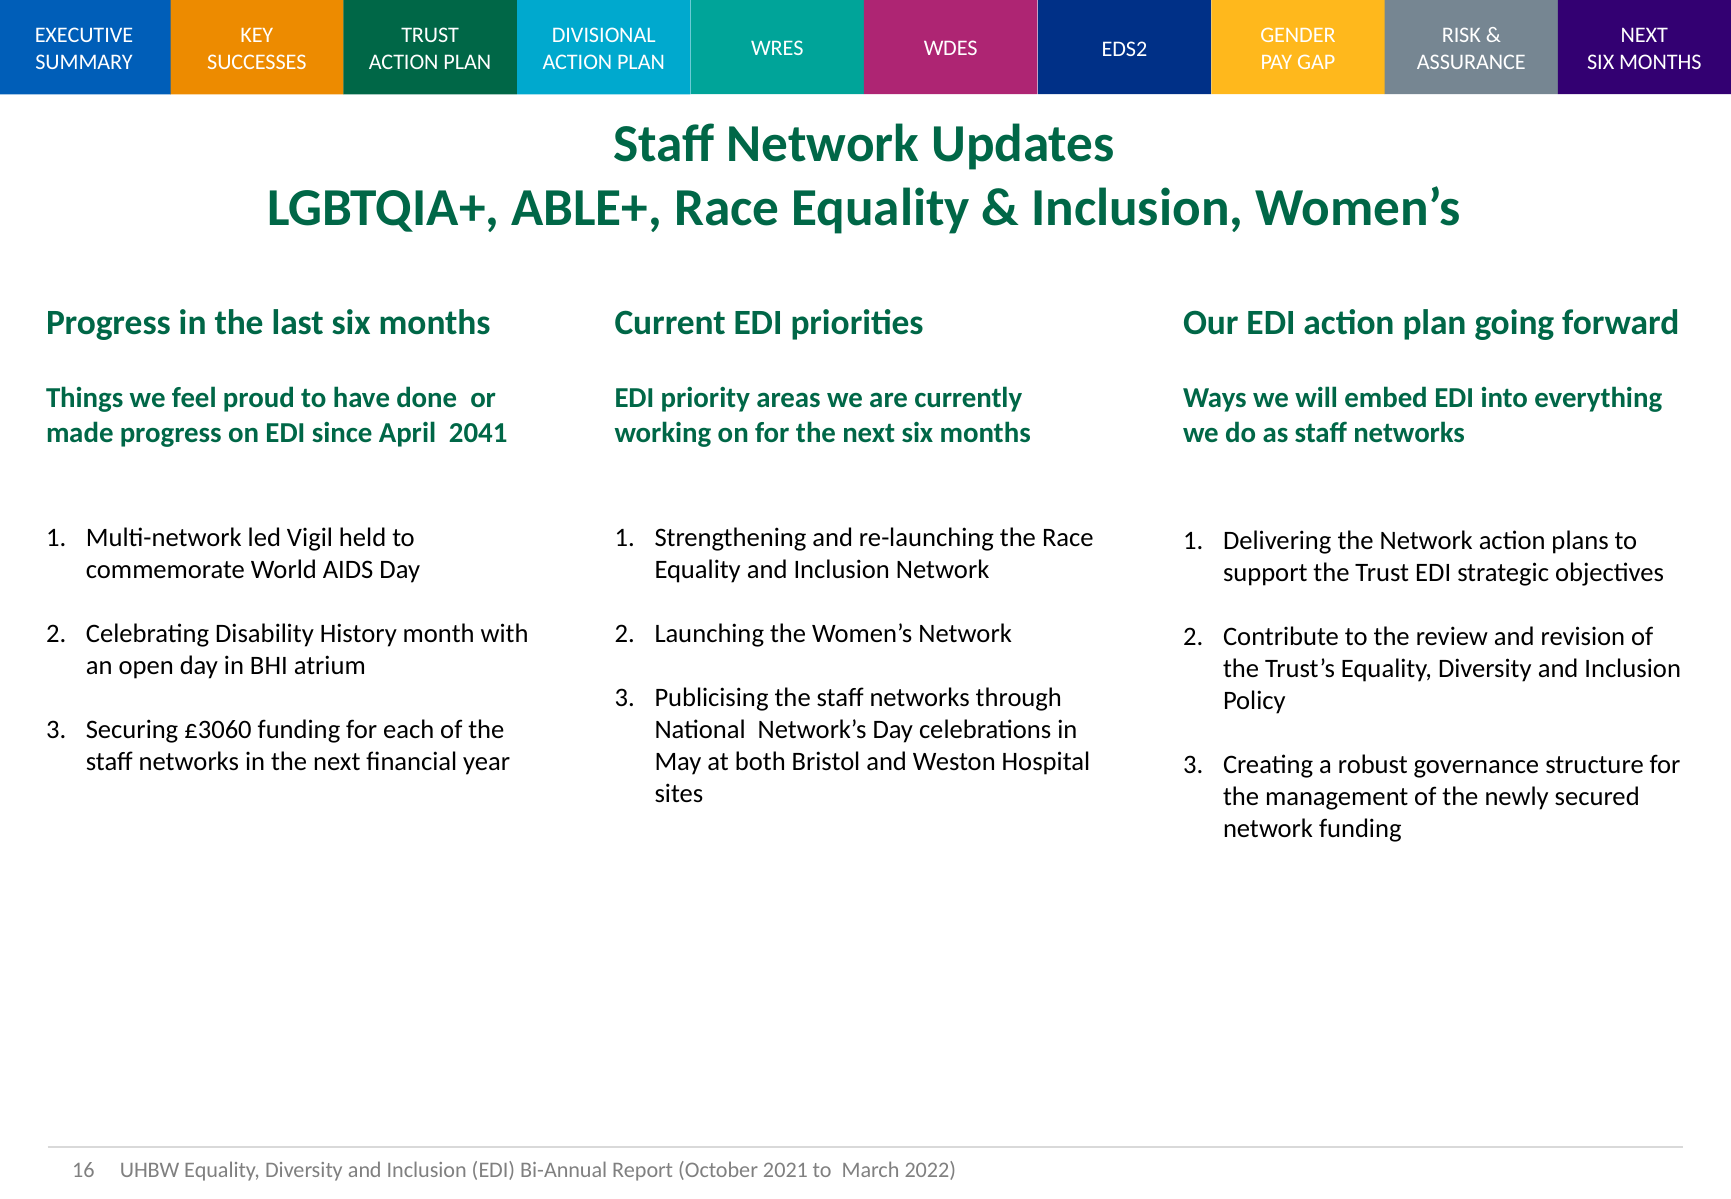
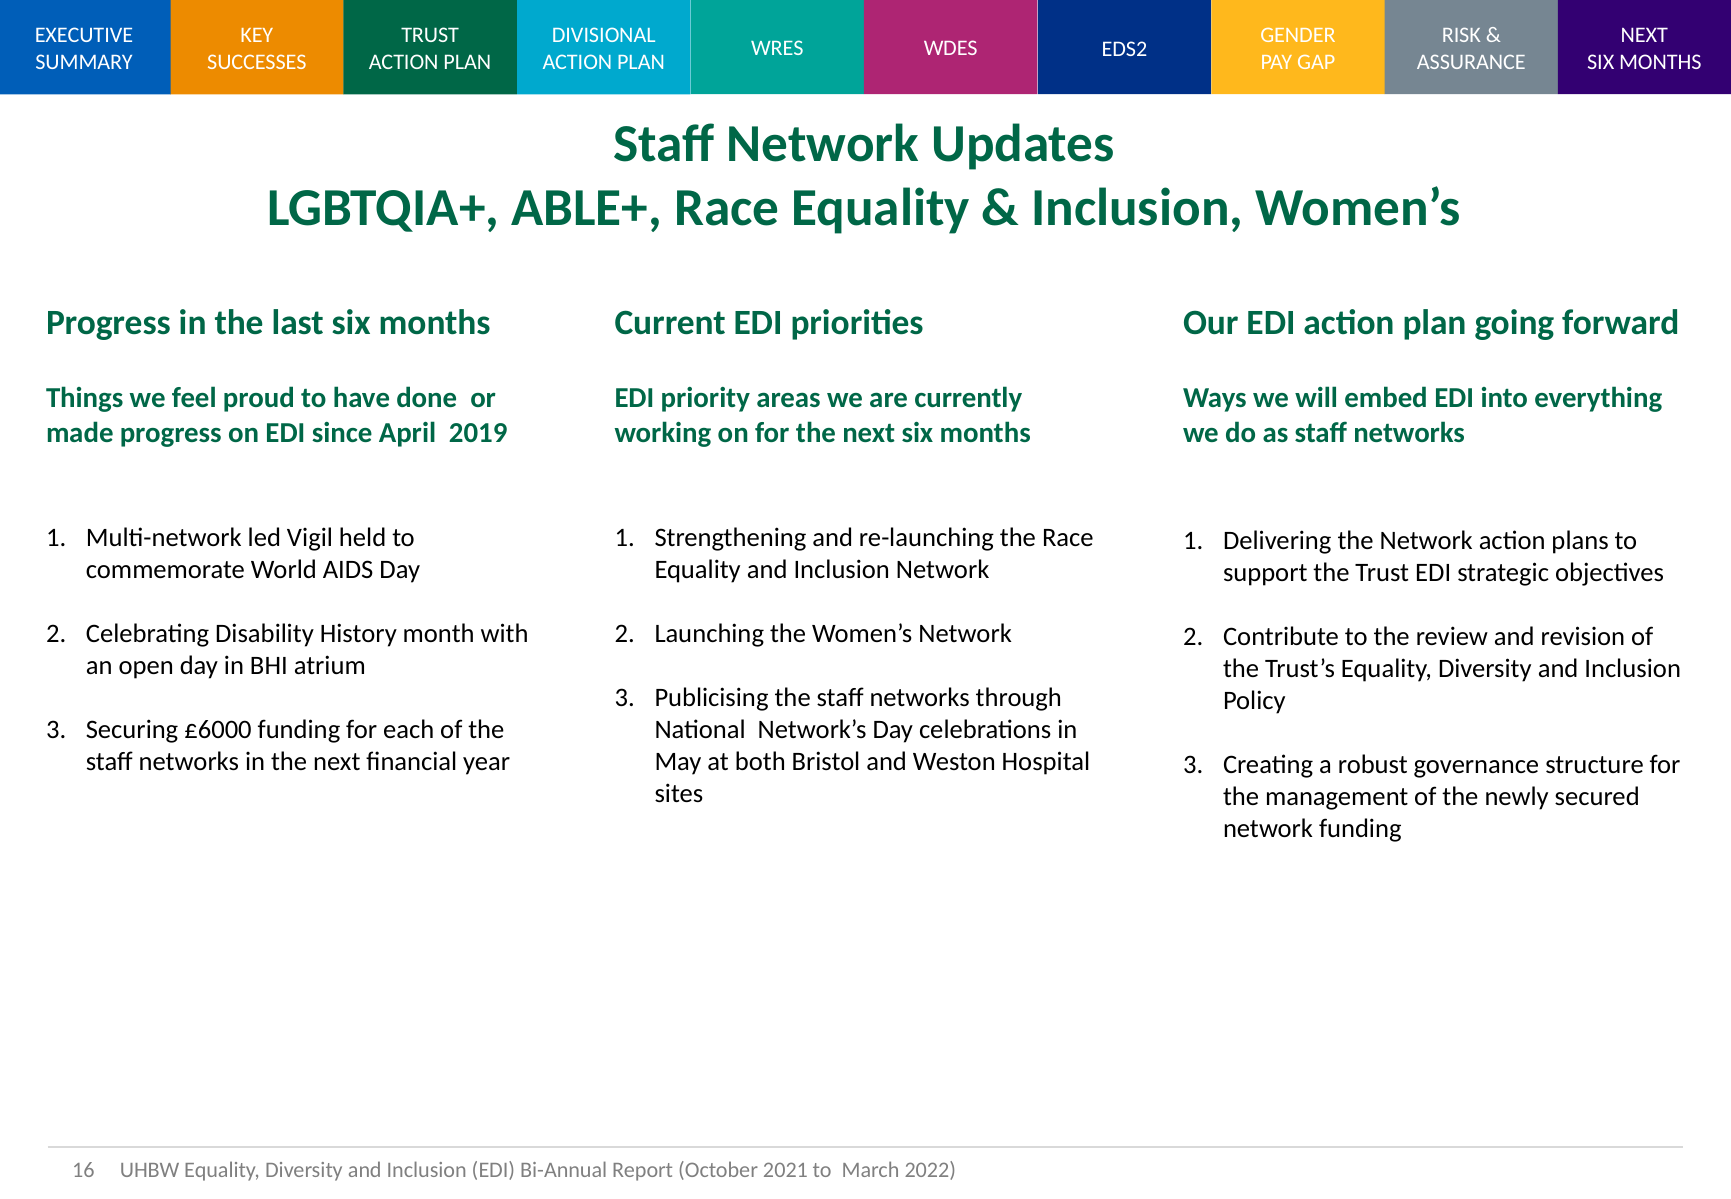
2041: 2041 -> 2019 (478, 433)
£3060: £3060 -> £6000 (218, 729)
